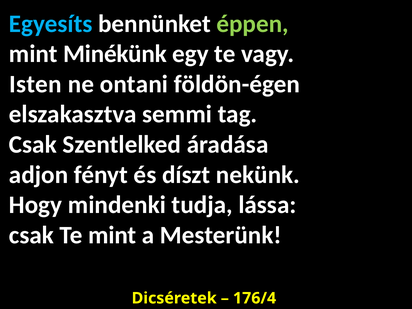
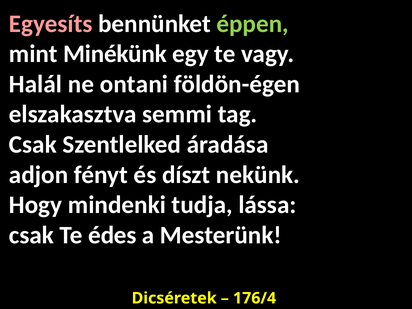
Egyesíts colour: light blue -> pink (51, 24)
Isten: Isten -> Halál (36, 84)
Te mint: mint -> édes (112, 235)
